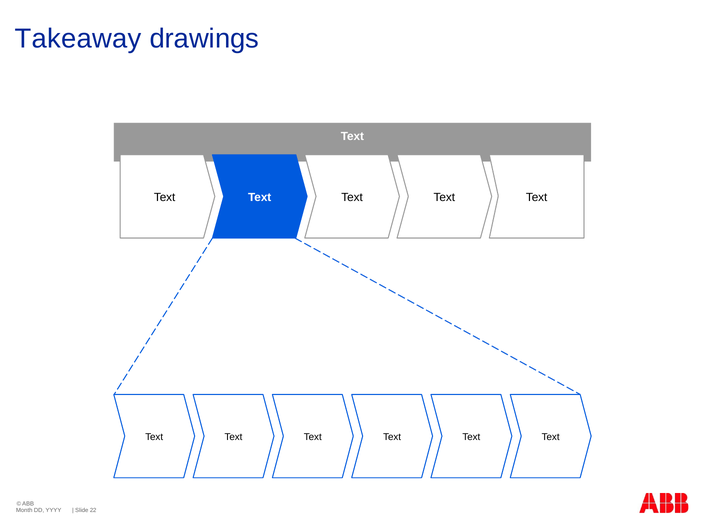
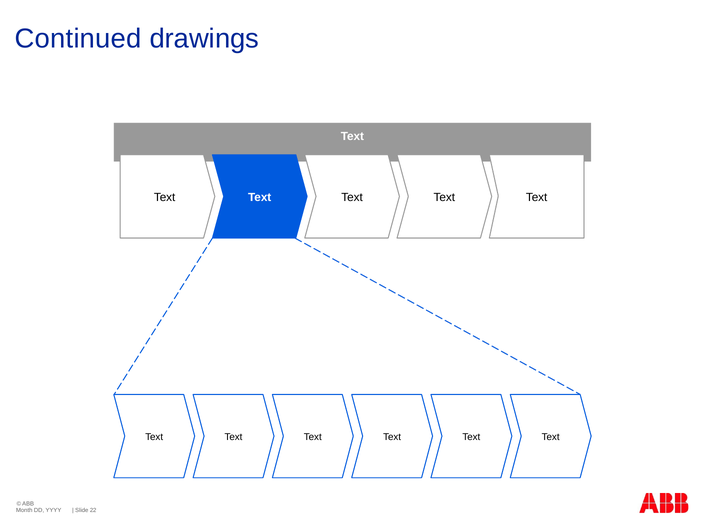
Takeaway: Takeaway -> Continued (78, 39)
